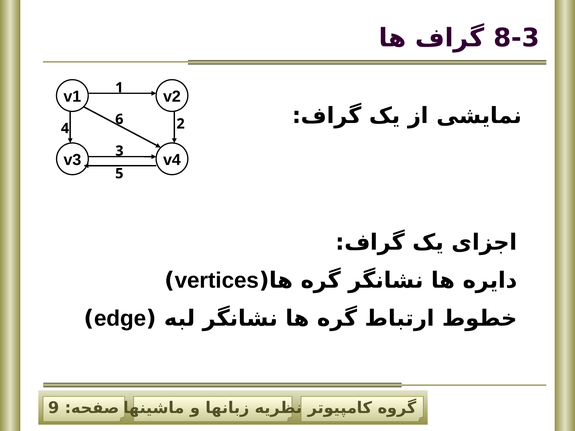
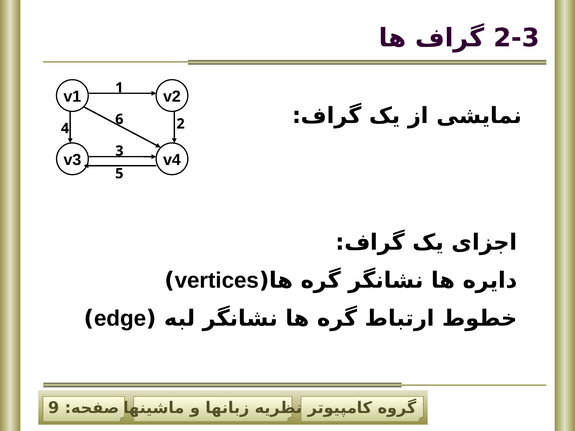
8-3: 8-3 -> 2-3 (516, 38)
